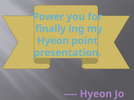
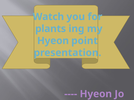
Power: Power -> Watch (48, 17)
finally: finally -> plants (51, 29)
